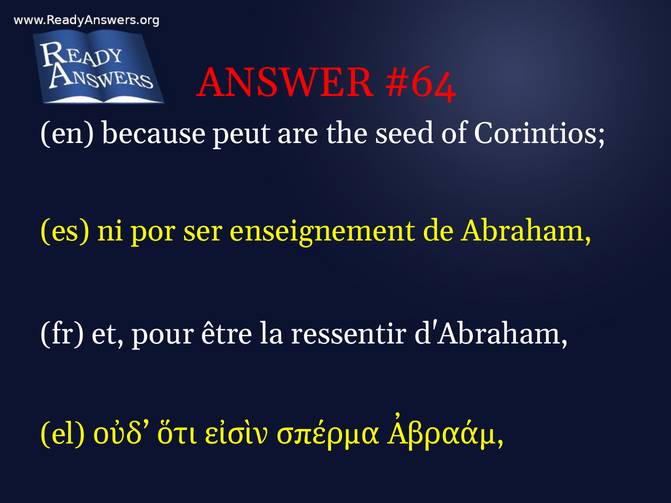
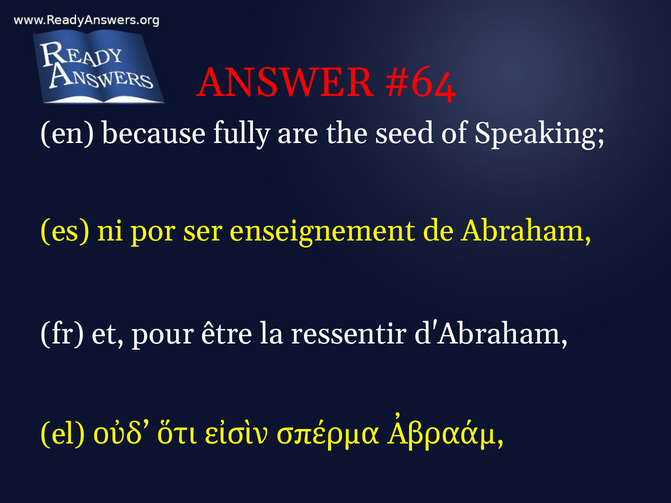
peut: peut -> fully (242, 134)
Corintios: Corintios -> Speaking (540, 134)
